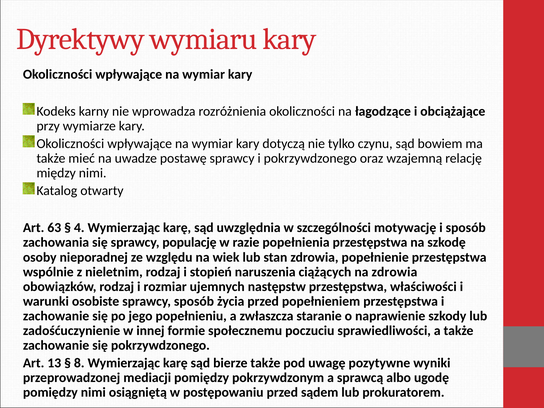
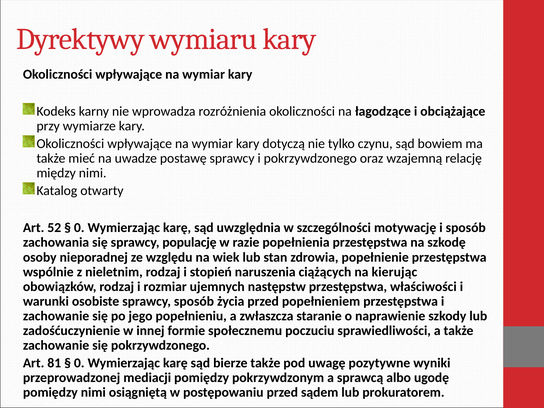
63: 63 -> 52 (54, 228)
4: 4 -> 0 (79, 228)
na zdrowia: zdrowia -> kierując (394, 272)
13: 13 -> 81 (54, 363)
8: 8 -> 0 (79, 363)
